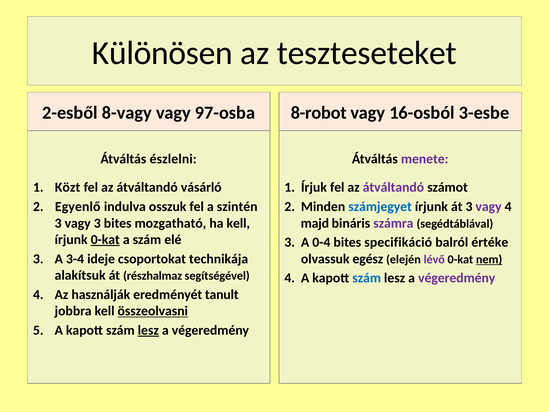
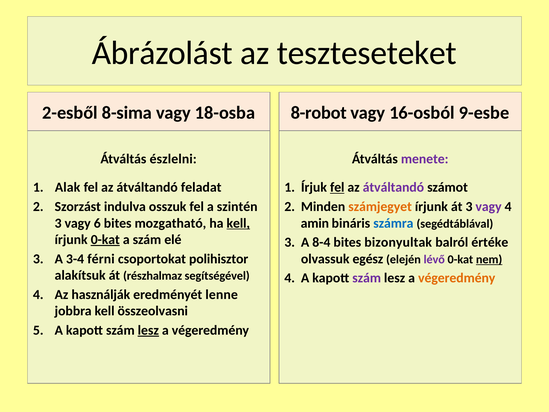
Különösen: Különösen -> Ábrázolást (162, 53)
8-vagy: 8-vagy -> 8-sima (127, 113)
97-osba: 97-osba -> 18-osba (225, 113)
3-esbe: 3-esbe -> 9-esbe (484, 113)
Közt: Közt -> Alak (68, 187)
vásárló: vásárló -> feladat (201, 187)
fel underline: none -> present (337, 187)
Egyenlő: Egyenlő -> Szorzást (78, 207)
számjegyet colour: blue -> orange (380, 207)
vagy 3: 3 -> 6 (97, 223)
kell underline: none -> present (238, 223)
majd: majd -> amin (315, 223)
számra colour: purple -> blue (393, 223)
0-4: 0-4 -> 8-4 (321, 242)
specifikáció: specifikáció -> bizonyultak (398, 242)
ideje: ideje -> férni (101, 259)
technikája: technikája -> polihisztor (219, 259)
szám colour: blue -> purple (367, 278)
végeredmény colour: purple -> orange (457, 278)
tanult: tanult -> lenne (222, 294)
összeolvasni underline: present -> none (153, 311)
